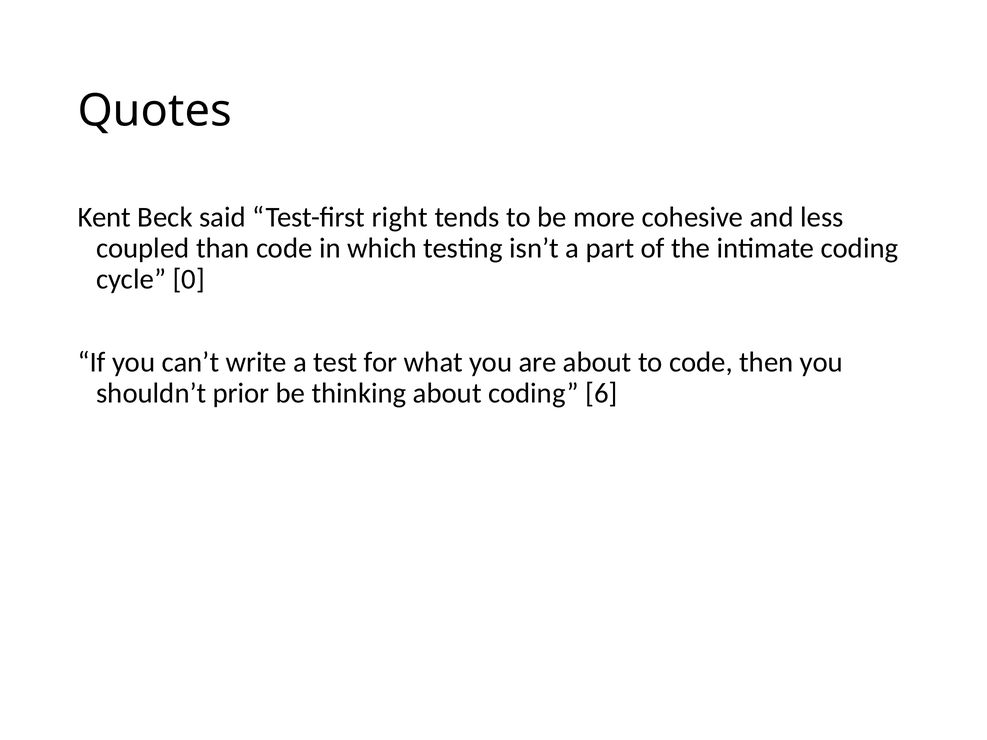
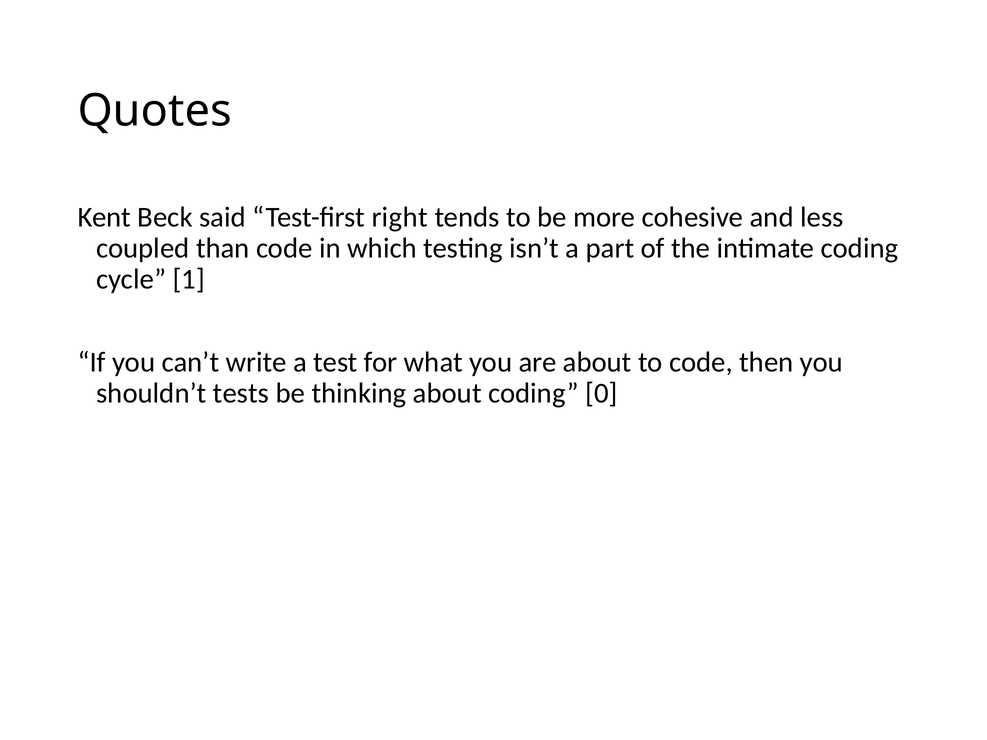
0: 0 -> 1 (189, 280)
prior: prior -> tests (241, 393)
6: 6 -> 0 (601, 393)
